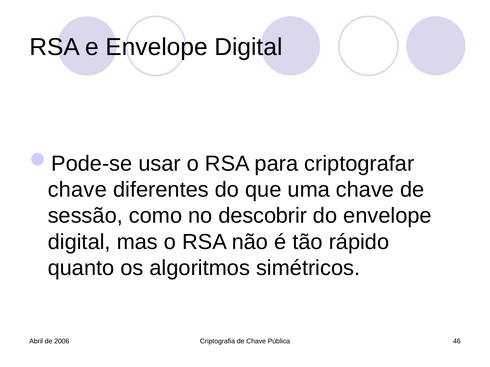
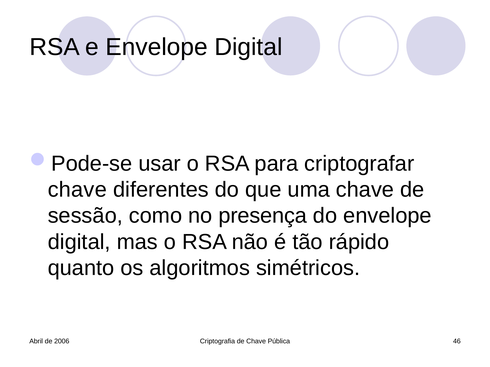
descobrir: descobrir -> presença (263, 216)
